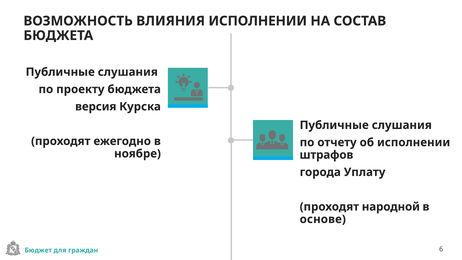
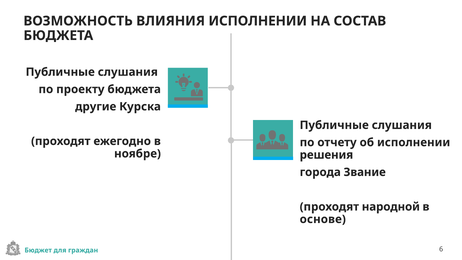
версия: версия -> другие (96, 107)
штрафов: штрафов -> решения (326, 155)
Уплату: Уплату -> Звание (365, 172)
